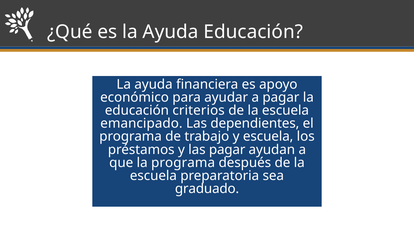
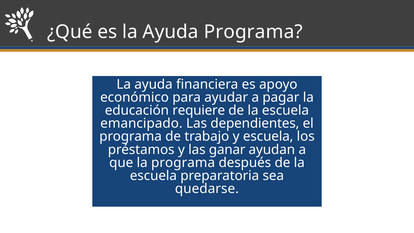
Ayuda Educación: Educación -> Programa (253, 32)
criterios: criterios -> requiere (199, 110)
las pagar: pagar -> ganar (227, 150)
graduado: graduado -> quedarse (207, 189)
